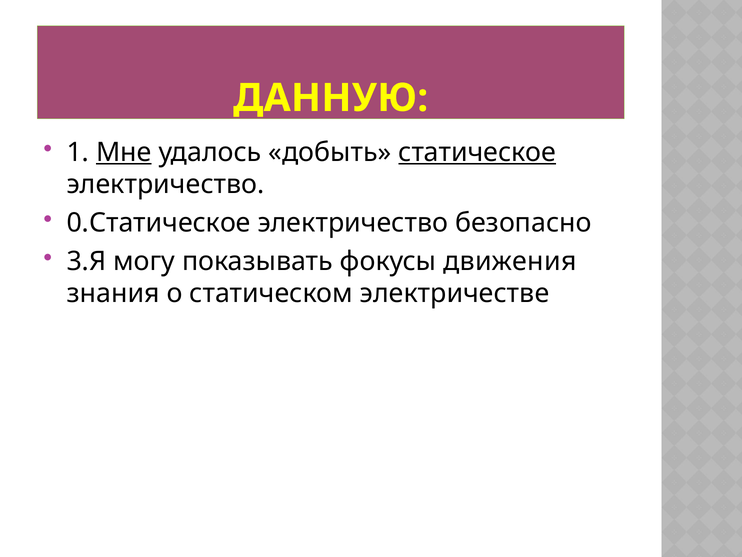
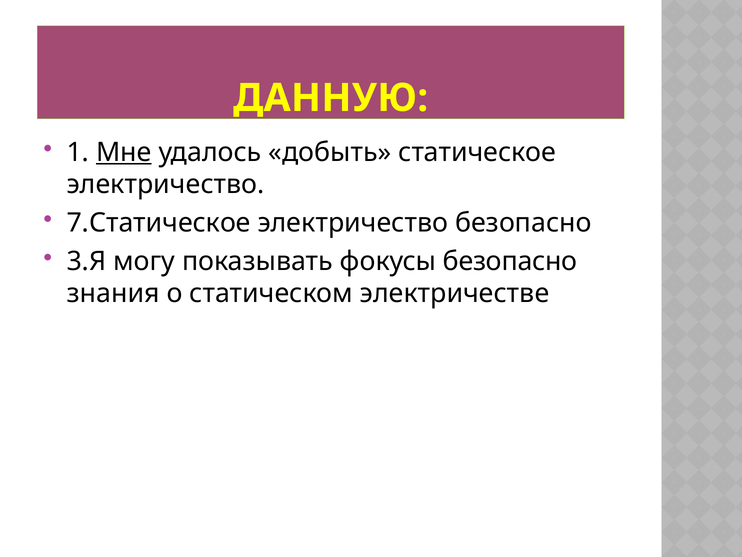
статическое underline: present -> none (477, 152)
0.Статическое: 0.Статическое -> 7.Статическое (159, 223)
фокусы движения: движения -> безопасно (510, 261)
